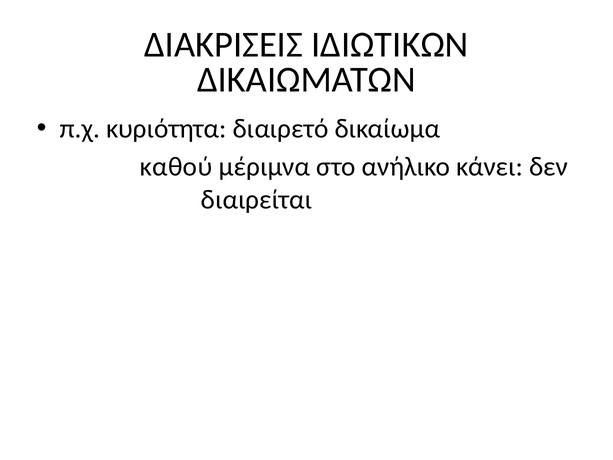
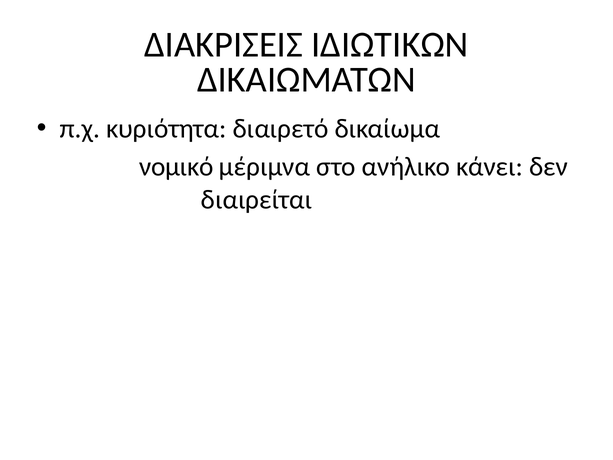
καθού: καθού -> νομικό (176, 167)
